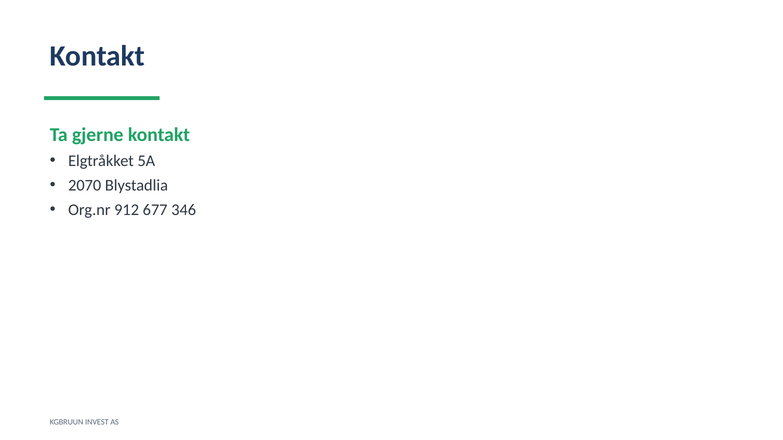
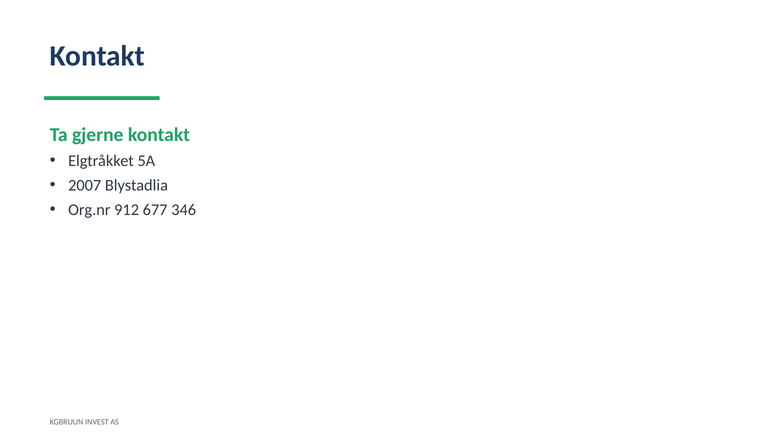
2070: 2070 -> 2007 (85, 185)
